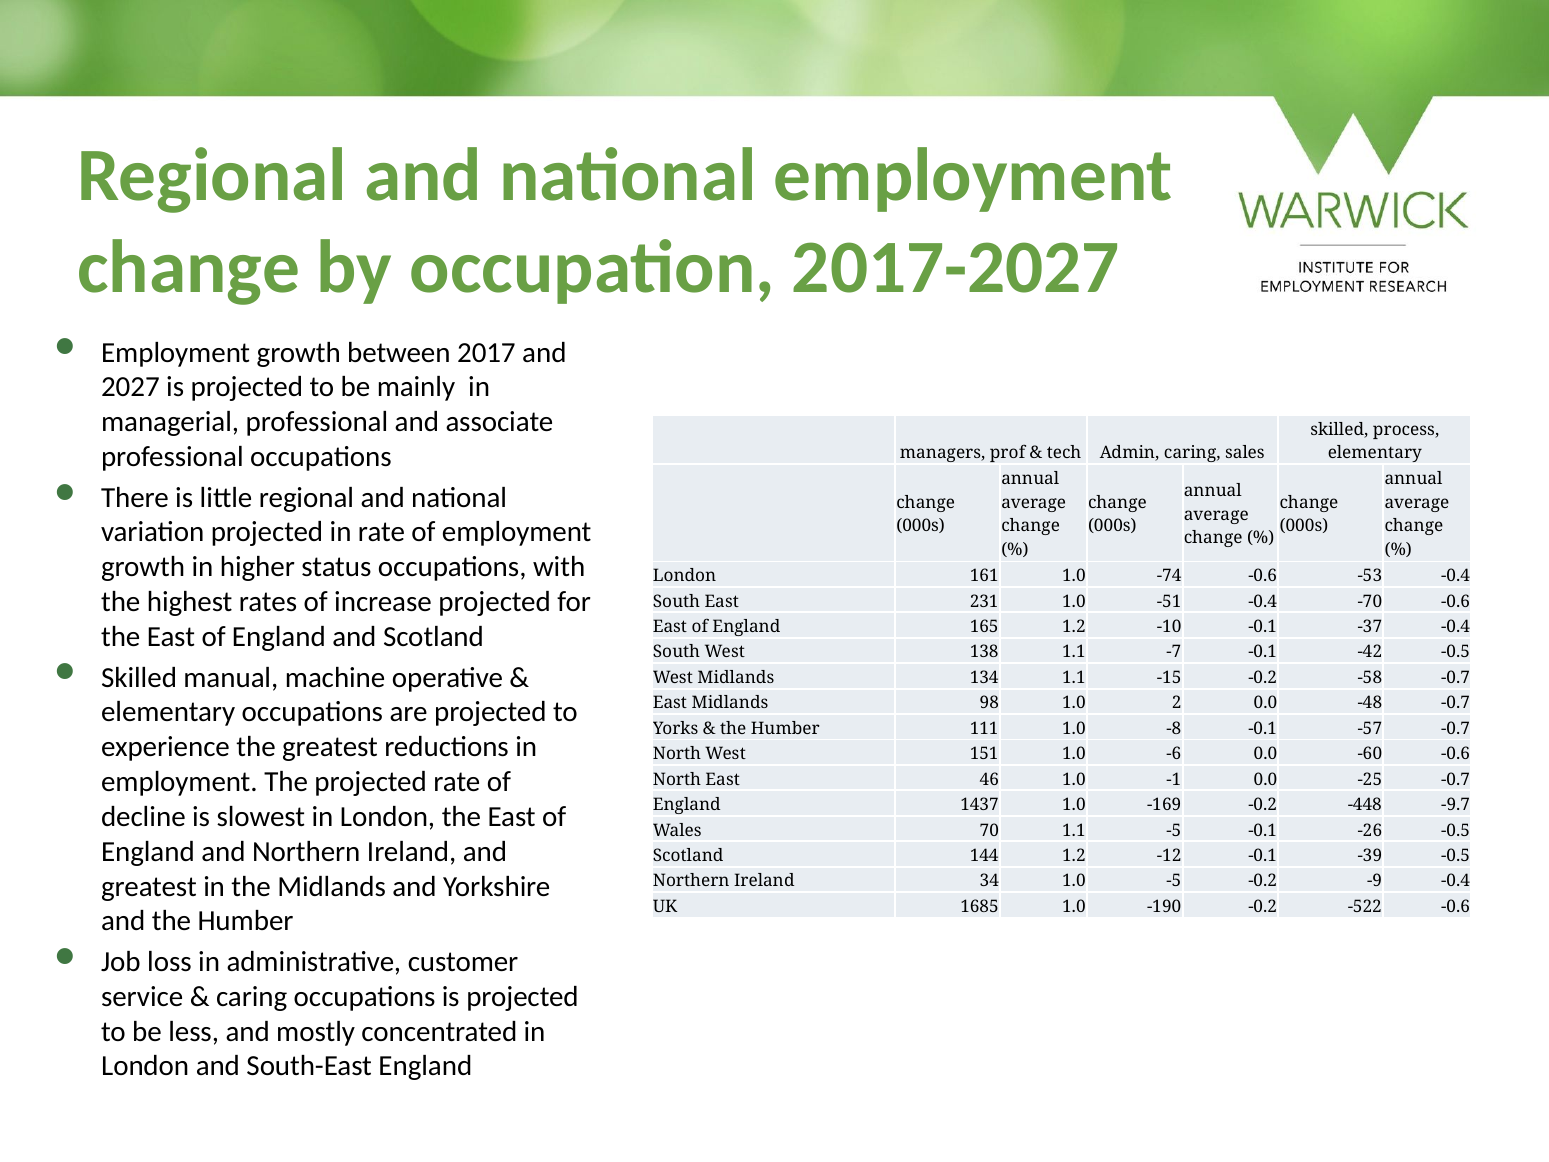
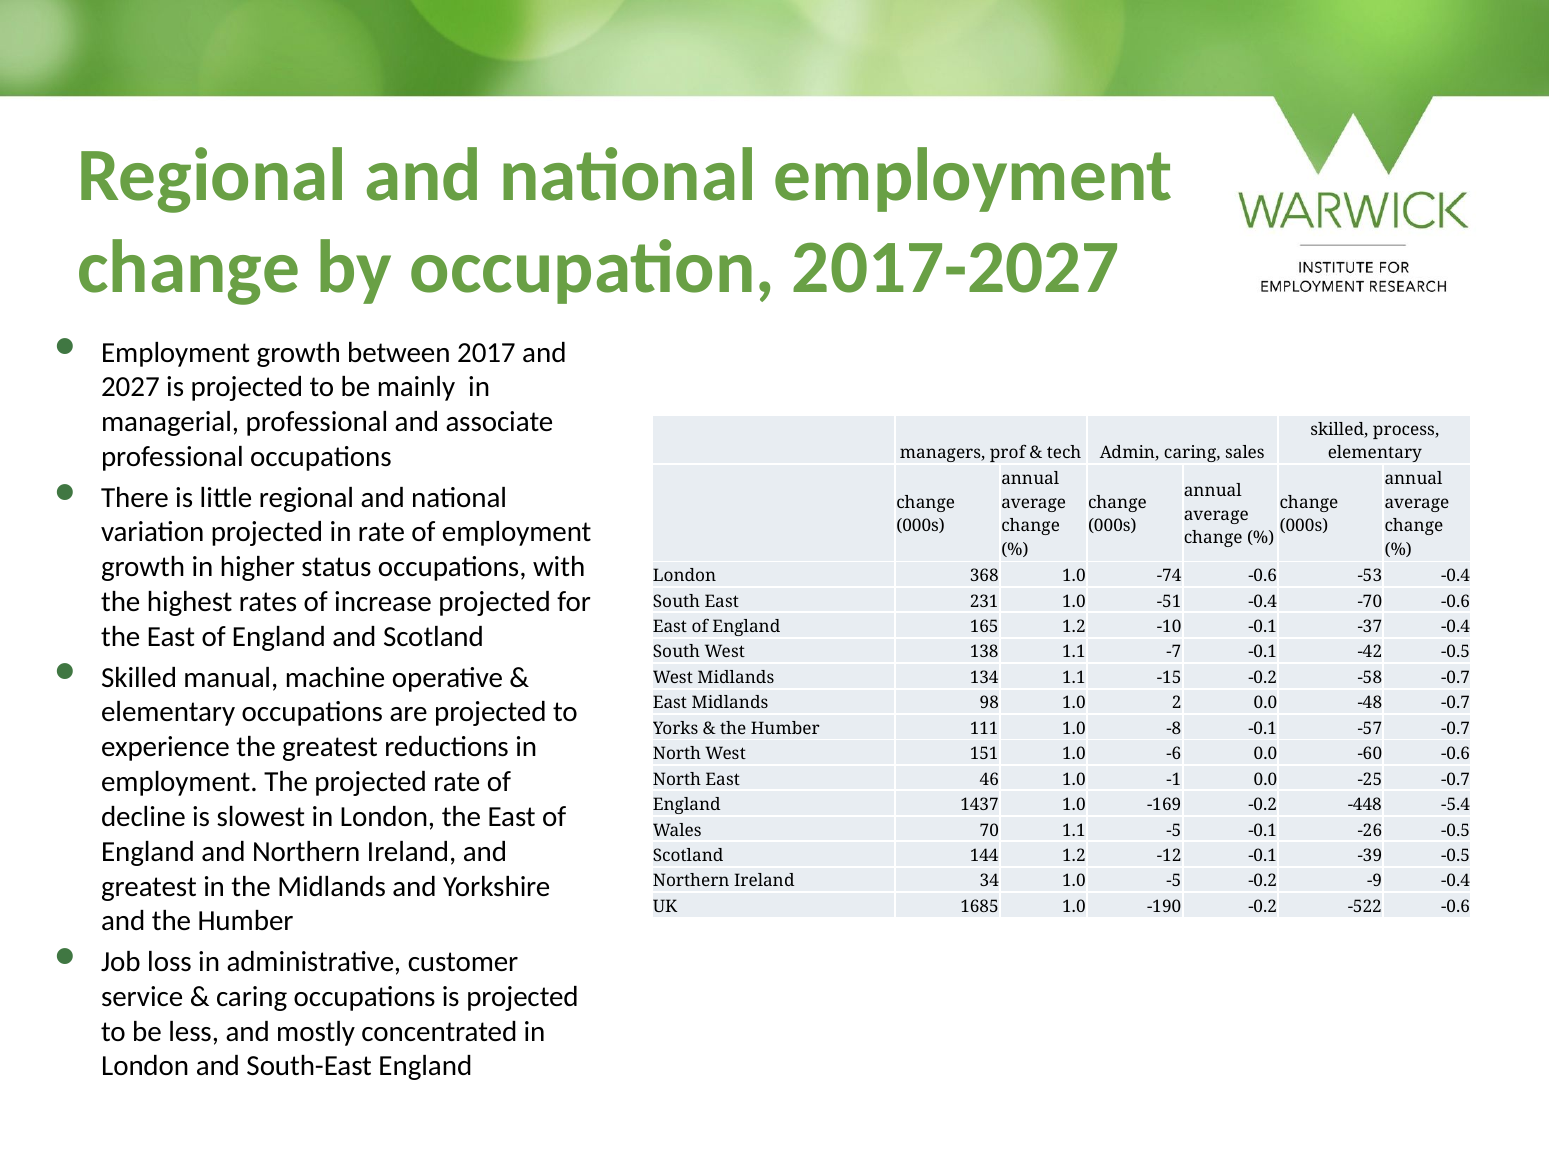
161: 161 -> 368 (984, 576)
-9.7: -9.7 -> -5.4 (1456, 805)
